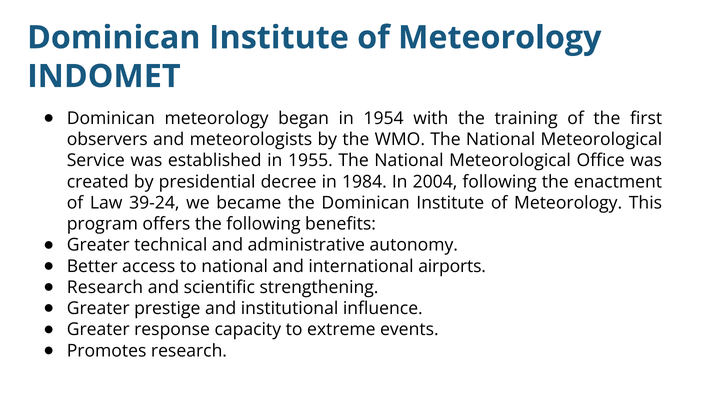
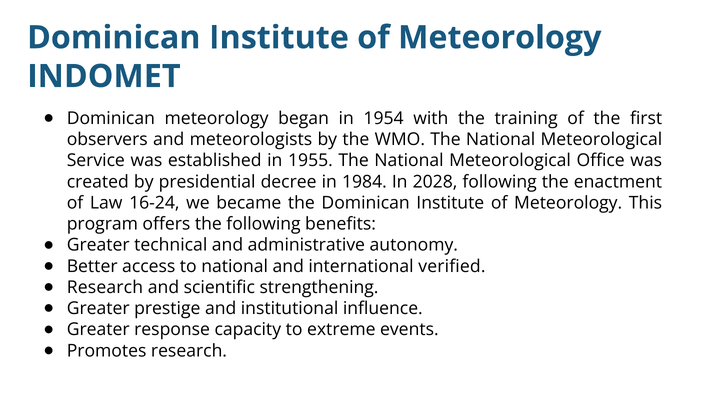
2004: 2004 -> 2028 (435, 181)
39-24: 39-24 -> 16-24 (154, 203)
airports: airports -> verified (452, 266)
